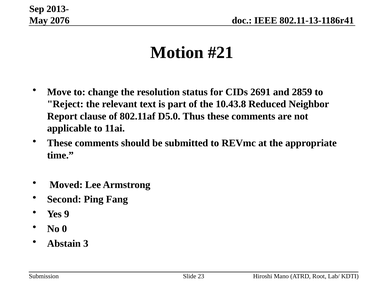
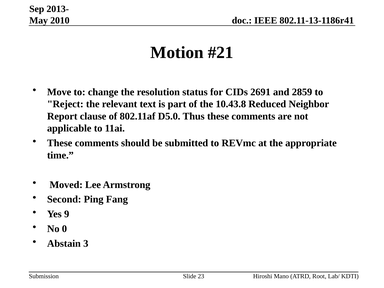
2076: 2076 -> 2010 (60, 20)
